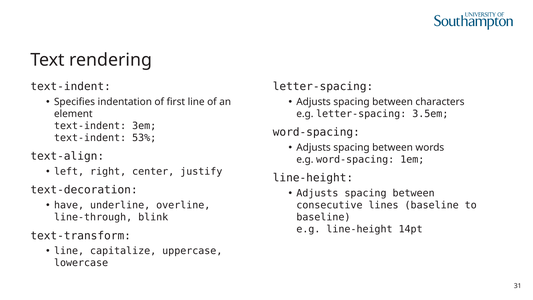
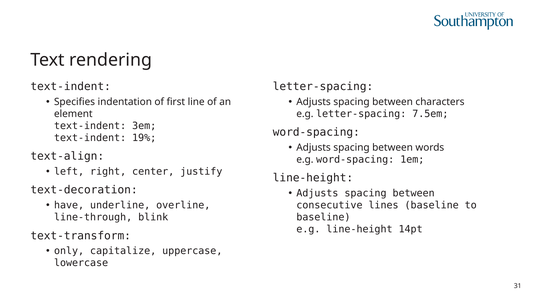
3.5em: 3.5em -> 7.5em (430, 114)
53%: 53% -> 19% (144, 138)
line: line -> only (69, 251)
